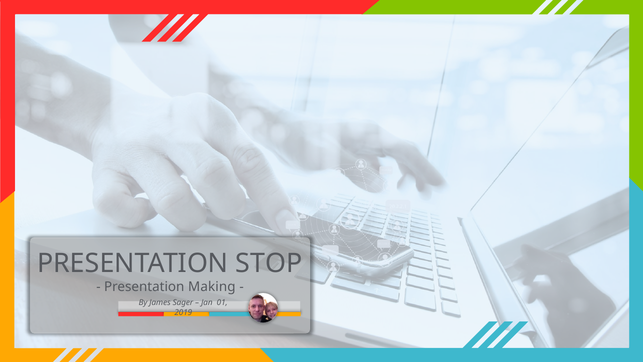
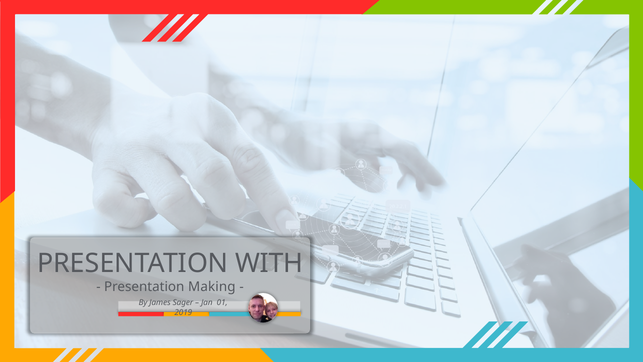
STOP: STOP -> WITH (269, 263)
